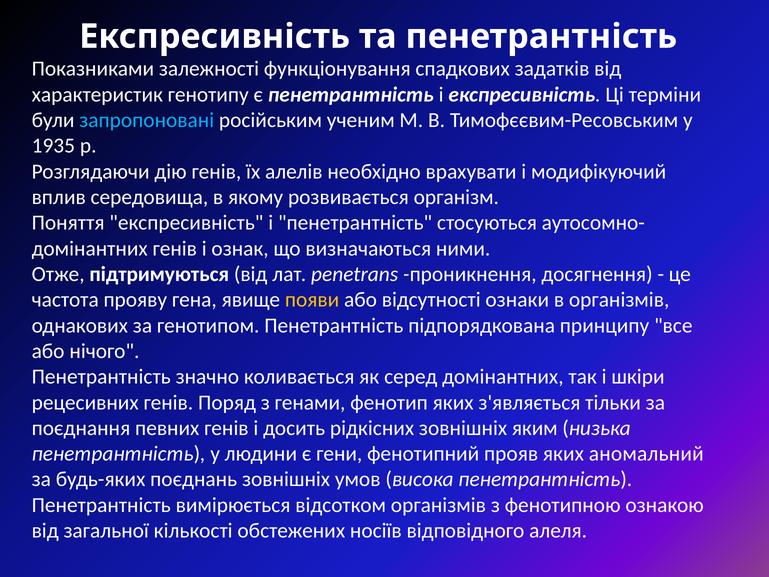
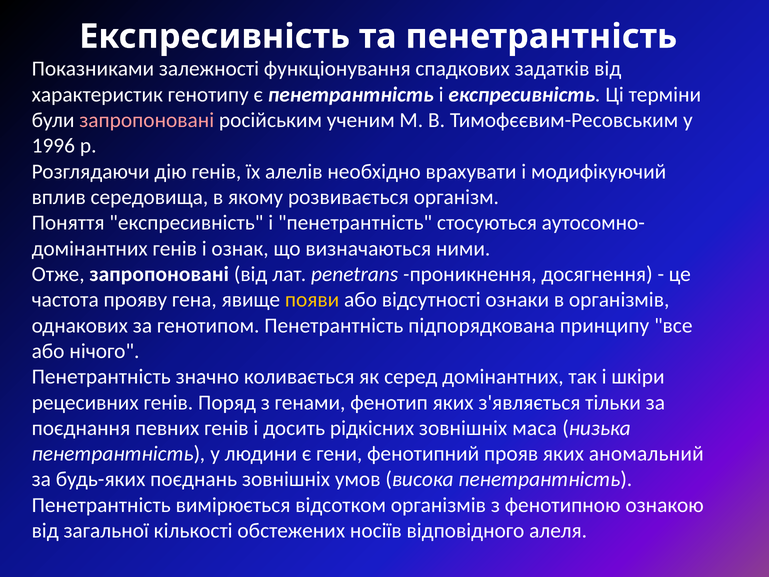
запропоновані colour: light blue -> pink (147, 120)
1935: 1935 -> 1996 (53, 146)
Отже підтримуються: підтримуються -> запропоновані (159, 274)
яким: яким -> маса (535, 428)
